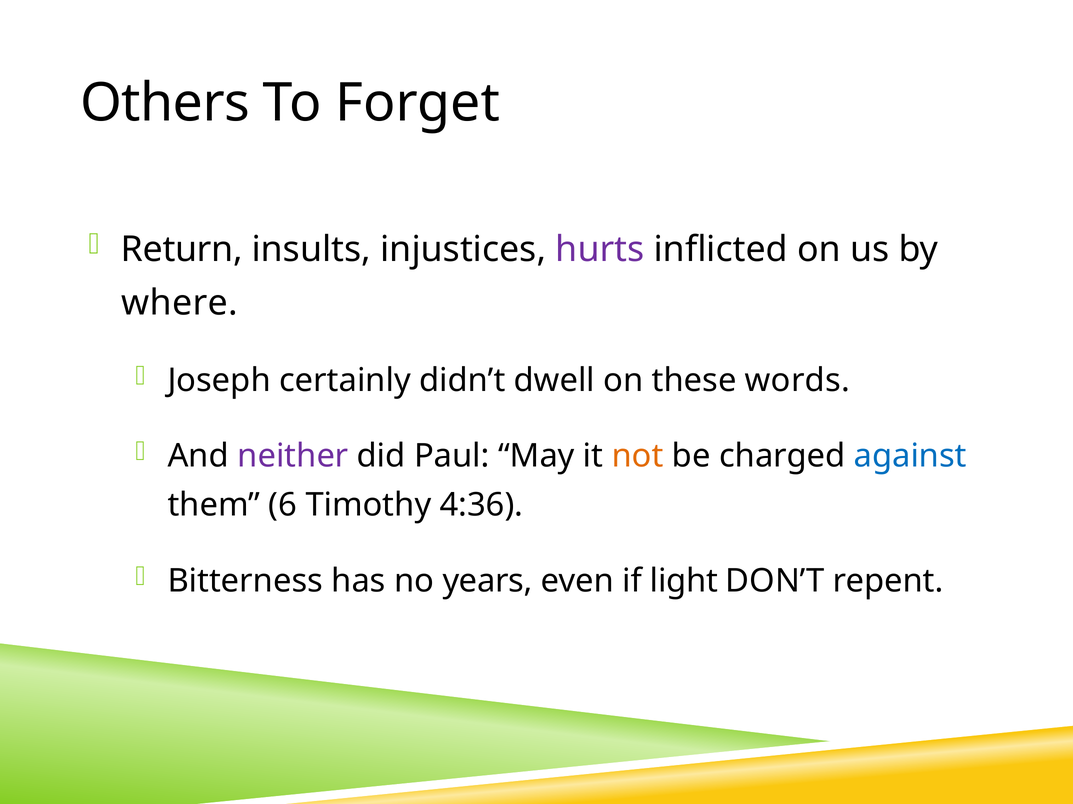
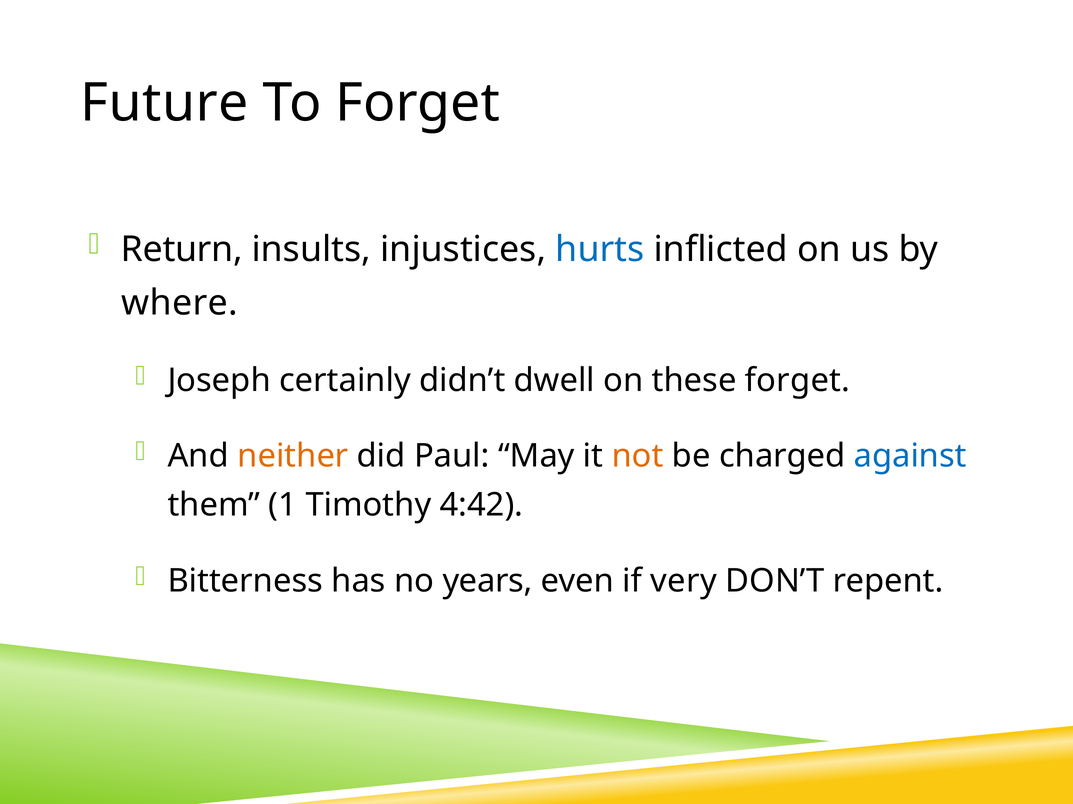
Others: Others -> Future (165, 103)
hurts colour: purple -> blue (600, 249)
these words: words -> forget (797, 381)
neither colour: purple -> orange (293, 457)
6: 6 -> 1 (283, 506)
4:36: 4:36 -> 4:42 (481, 506)
light: light -> very (684, 582)
